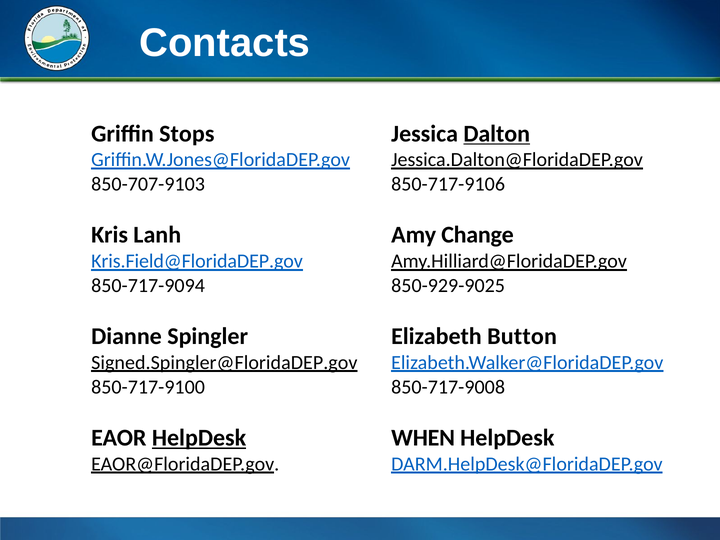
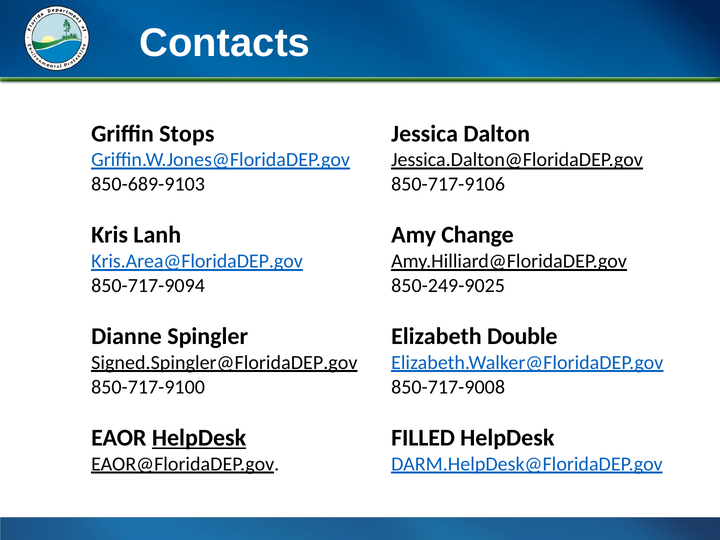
Dalton underline: present -> none (497, 134)
850-707-9103: 850-707-9103 -> 850-689-9103 (148, 184)
Kris.Field@FloridaDEP.gov: Kris.Field@FloridaDEP.gov -> Kris.Area@FloridaDEP.gov (197, 261)
850-929-9025: 850-929-9025 -> 850-249-9025 (448, 286)
Button: Button -> Double (522, 336)
WHEN: WHEN -> FILLED (423, 438)
